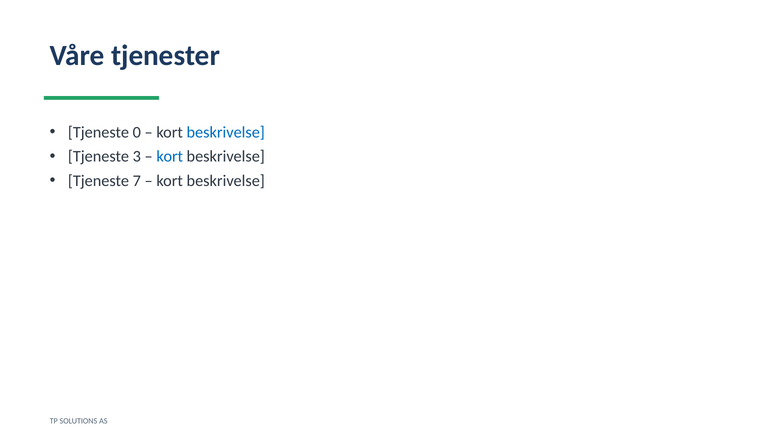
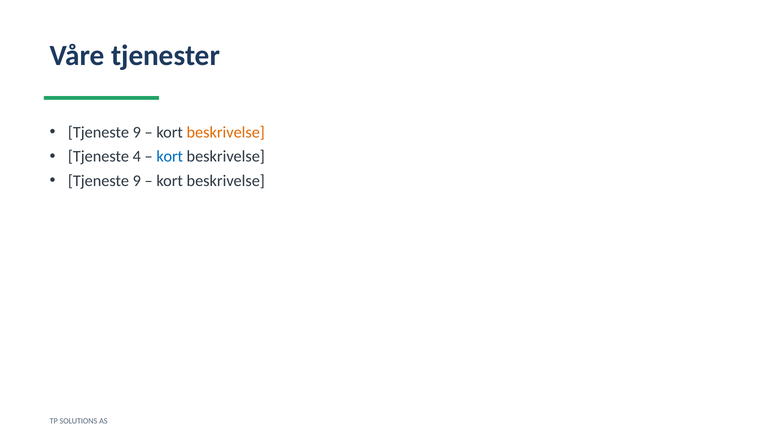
0: 0 -> 9 (137, 132)
beskrivelse colour: blue -> orange (226, 132)
3: 3 -> 4 (137, 156)
7: 7 -> 9 (137, 181)
